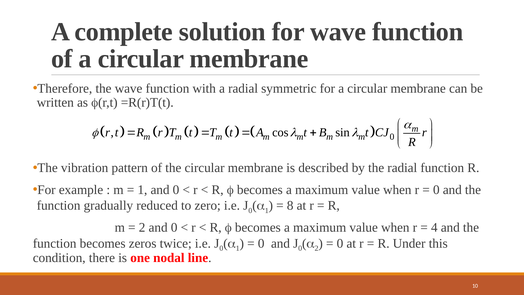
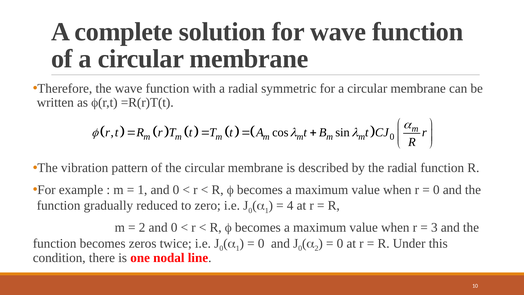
8: 8 -> 4 (290, 205)
4: 4 -> 3 (434, 227)
